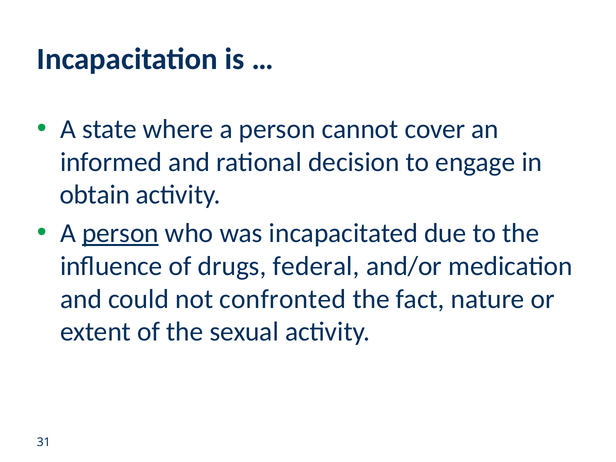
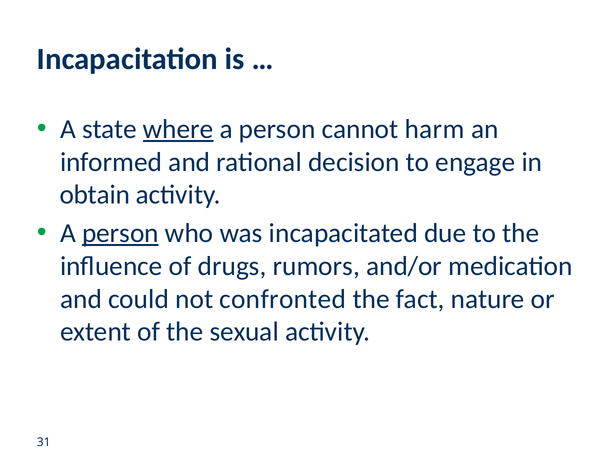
where underline: none -> present (178, 129)
cover: cover -> harm (435, 129)
federal: federal -> rumors (316, 266)
